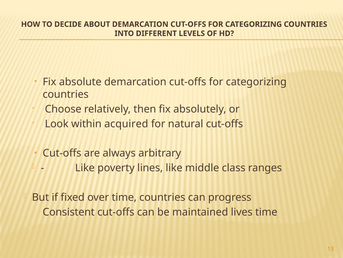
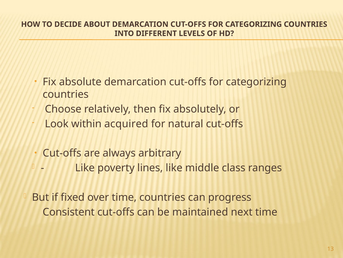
lives: lives -> next (242, 211)
